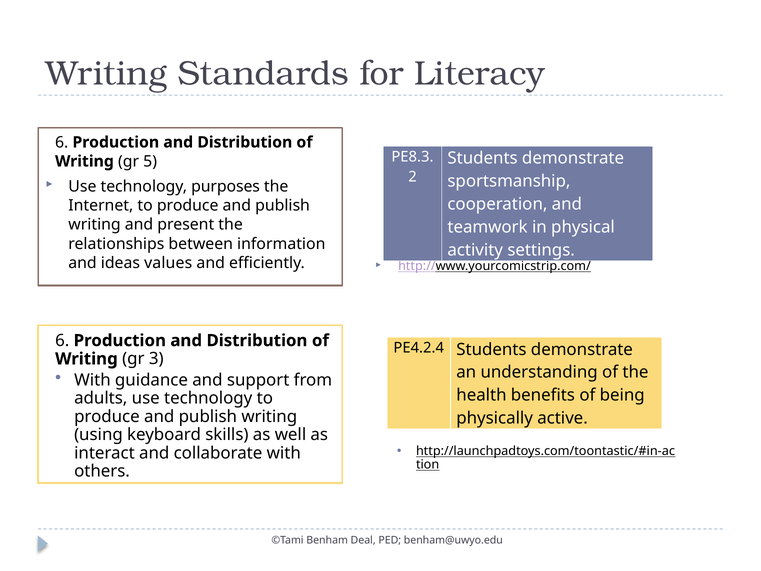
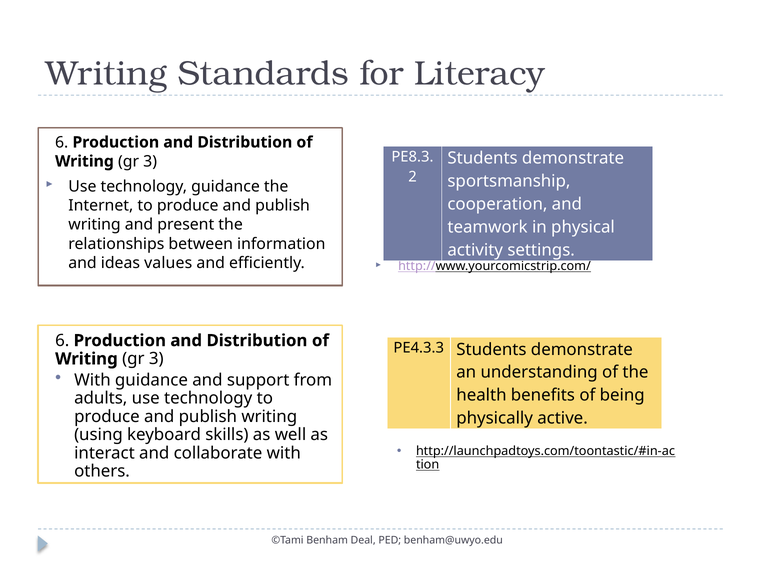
5: 5 -> 3 (150, 161)
technology purposes: purposes -> guidance (225, 187)
PE4.2.4: PE4.2.4 -> PE4.3.3 (419, 348)
